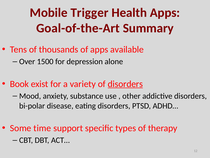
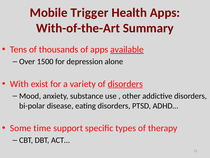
Goal-of-the-Art: Goal-of-the-Art -> With-of-the-Art (78, 28)
available underline: none -> present (127, 49)
Book: Book -> With (19, 84)
